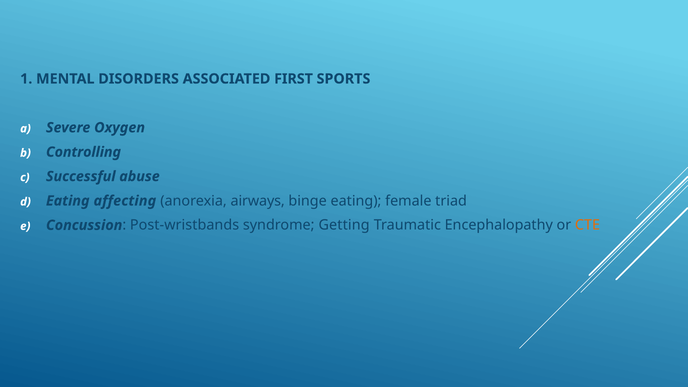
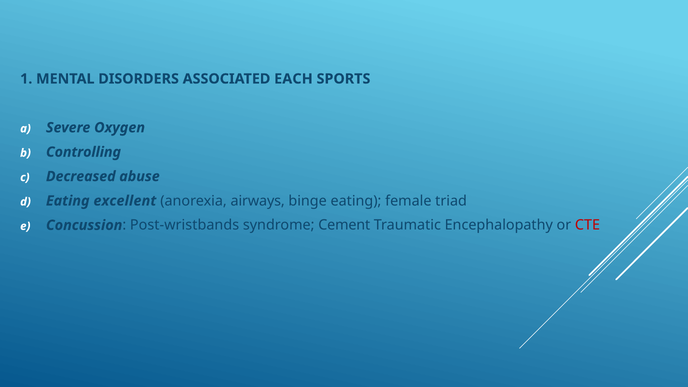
FIRST: FIRST -> EACH (293, 79)
Successful: Successful -> Decreased (81, 176)
affecting: affecting -> excellent (125, 201)
Getting: Getting -> Cement (344, 225)
CTE colour: orange -> red (587, 225)
